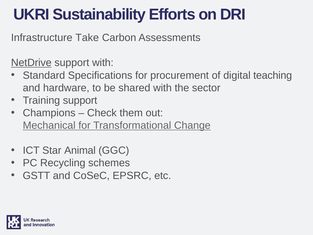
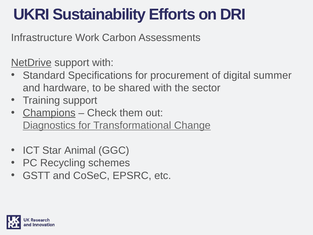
Take: Take -> Work (87, 38)
teaching: teaching -> summer (273, 75)
Champions underline: none -> present (49, 113)
Mechanical: Mechanical -> Diagnostics (49, 125)
